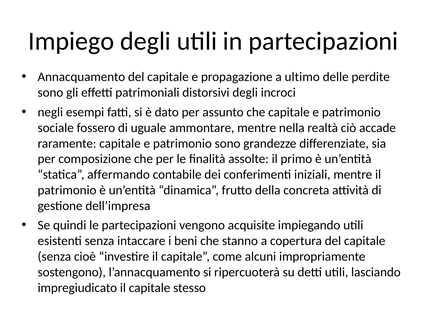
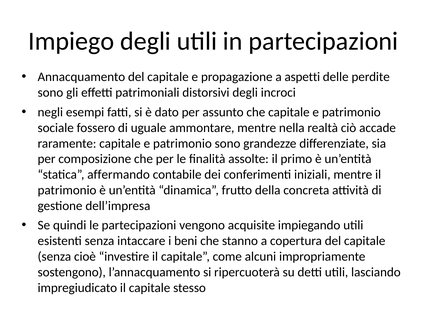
ultimo: ultimo -> aspetti (302, 77)
